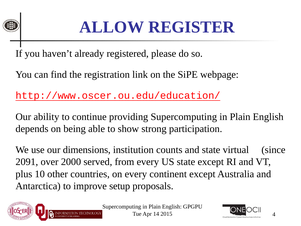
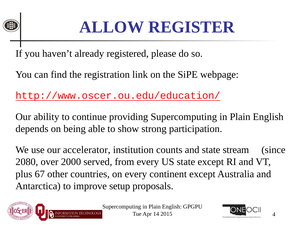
dimensions: dimensions -> accelerator (87, 150)
virtual: virtual -> stream (236, 150)
2091: 2091 -> 2080 (27, 162)
10: 10 -> 67 (40, 174)
